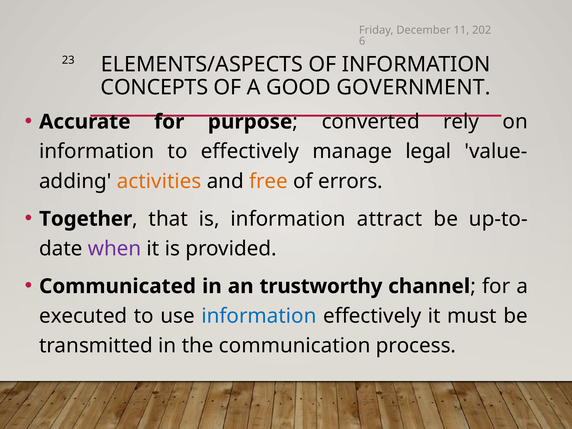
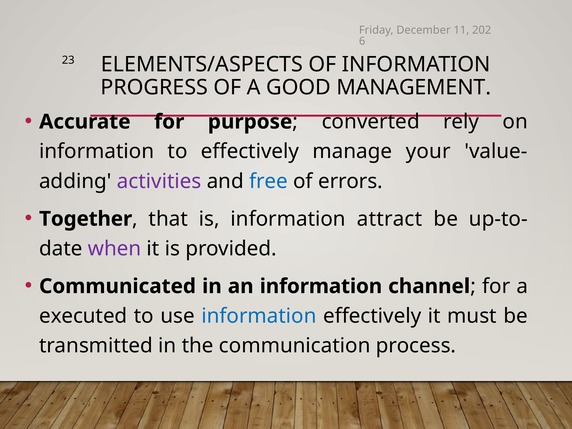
CONCEPTS: CONCEPTS -> PROGRESS (154, 88)
GOVERNMENT: GOVERNMENT -> MANAGEMENT (414, 88)
legal: legal -> your (428, 151)
activities colour: orange -> purple (159, 181)
free colour: orange -> blue (268, 181)
an trustworthy: trustworthy -> information (321, 286)
